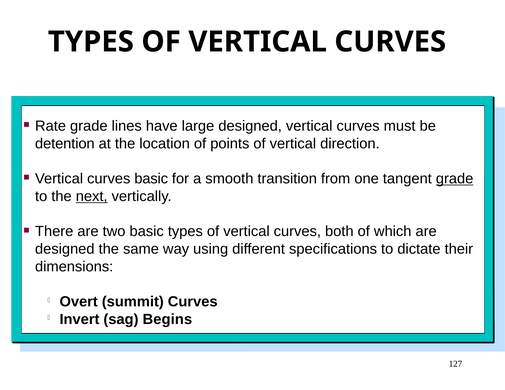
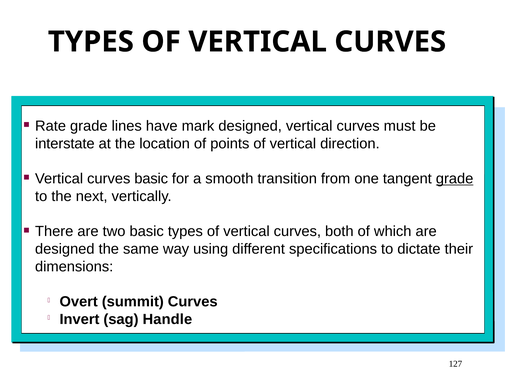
large: large -> mark (198, 126)
detention: detention -> interstate (65, 144)
next underline: present -> none (92, 196)
Begins: Begins -> Handle (167, 320)
